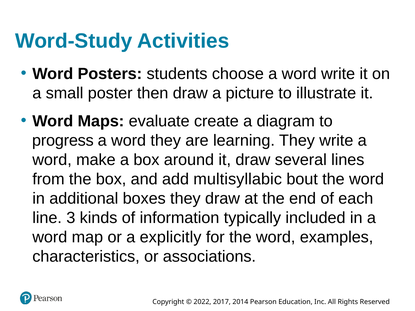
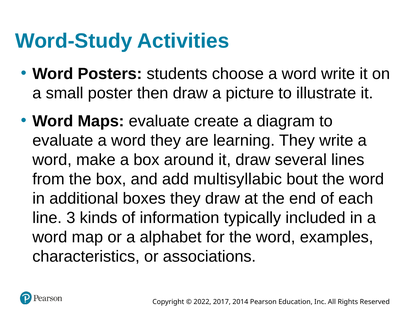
progress: progress -> evaluate (63, 141)
explicitly: explicitly -> alphabet (171, 237)
